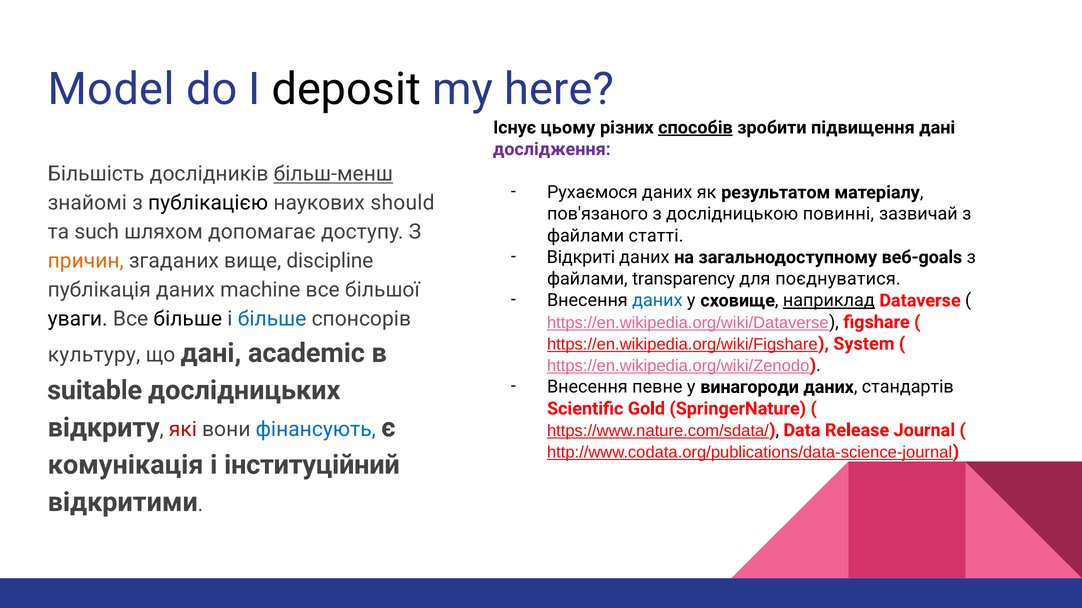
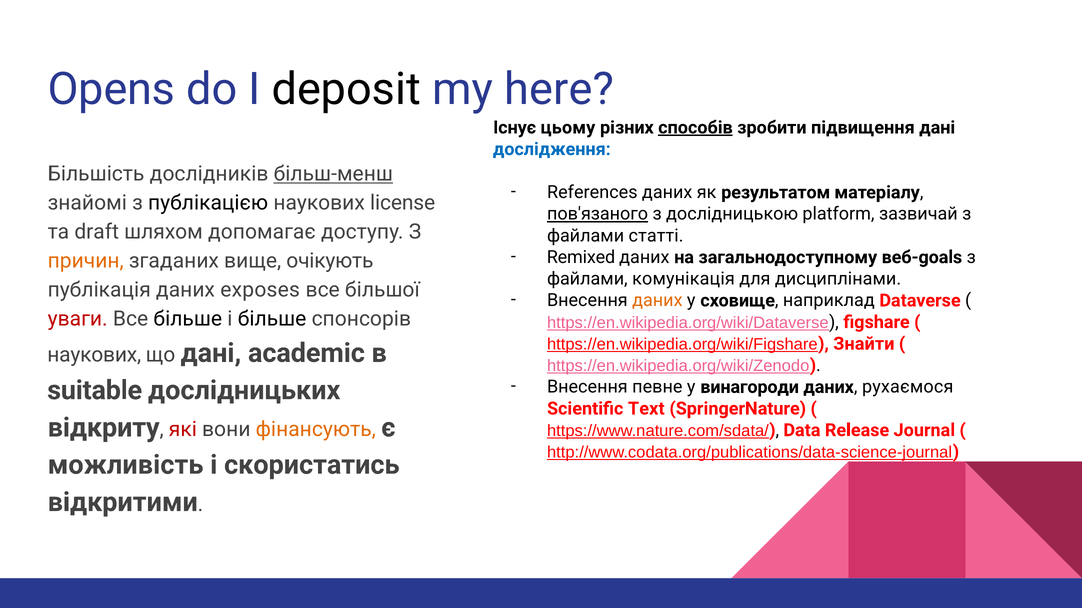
Model: Model -> Opens (111, 90)
дослідження colour: purple -> blue (552, 149)
Рухаємося: Рухаємося -> References (592, 193)
should: should -> license (403, 203)
пов'язаного underline: none -> present (598, 214)
повинні: повинні -> platform (838, 214)
such: such -> draft (97, 232)
Відкриті: Відкриті -> Remixed (581, 258)
discipline: discipline -> очікують (330, 261)
transparency: transparency -> комунікація (683, 279)
поєднуватися: поєднуватися -> дисциплінами (838, 279)
machine: machine -> exposes (260, 290)
даних colour: blue -> orange (657, 301)
наприклад underline: present -> none (829, 301)
уваги colour: black -> red (78, 319)
більше colour: blue -> black (272, 319)
System: System -> Знайти (864, 344)
культуру: культуру -> наукових (94, 355)
стандартів: стандартів -> рухаємося (908, 387)
Gold: Gold -> Text (646, 409)
фінансують colour: blue -> orange (316, 430)
комунікація: комунікація -> можливість (126, 465)
інституційний: інституційний -> скористатись (312, 465)
